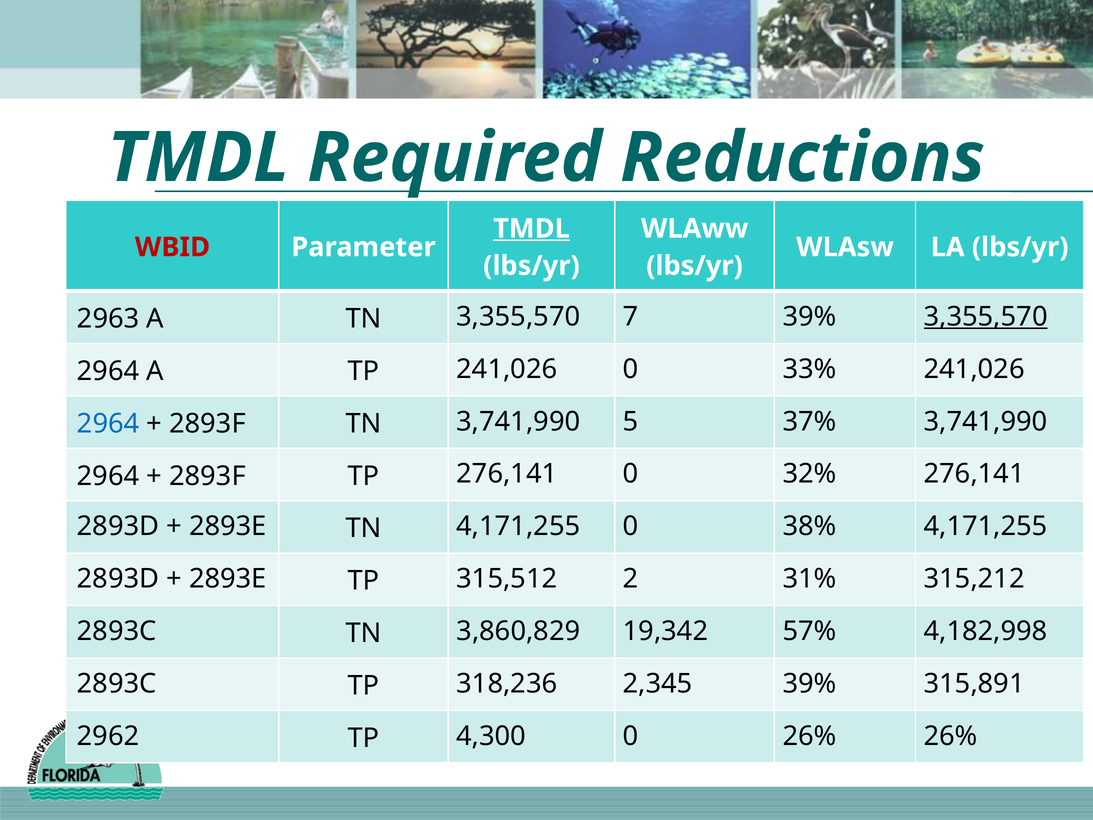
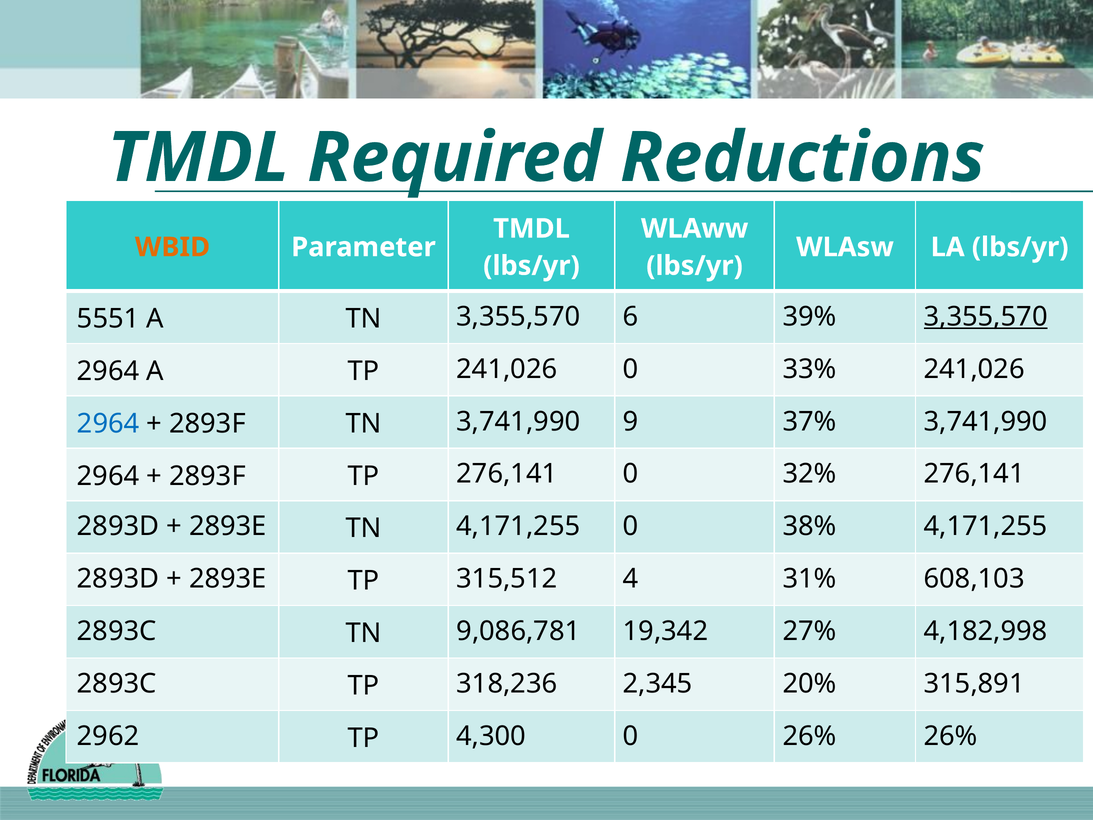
TMDL underline: present -> none (532, 229)
WBID colour: red -> orange (173, 247)
2963: 2963 -> 5551 (108, 319)
7: 7 -> 6 (631, 317)
5: 5 -> 9 (631, 421)
2: 2 -> 4 (631, 579)
315,212: 315,212 -> 608,103 (974, 579)
3,860,829: 3,860,829 -> 9,086,781 (518, 631)
57%: 57% -> 27% (810, 631)
2,345 39%: 39% -> 20% (810, 683)
